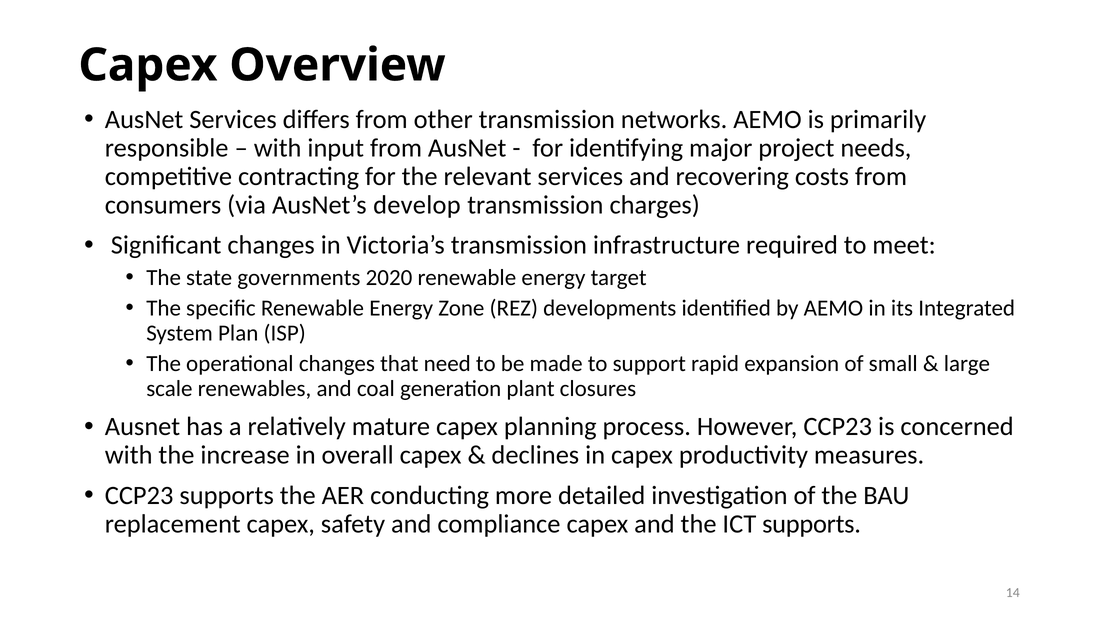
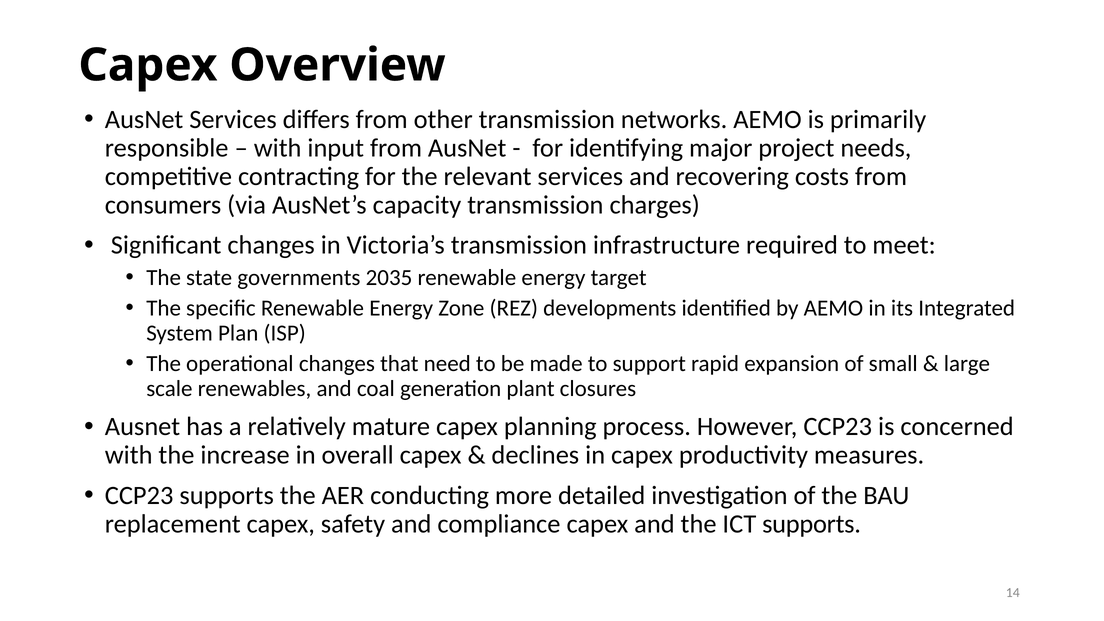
develop: develop -> capacity (417, 205)
2020: 2020 -> 2035 (389, 278)
